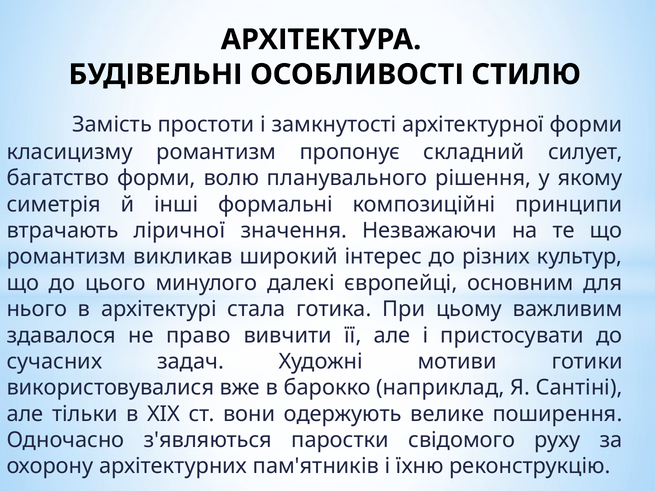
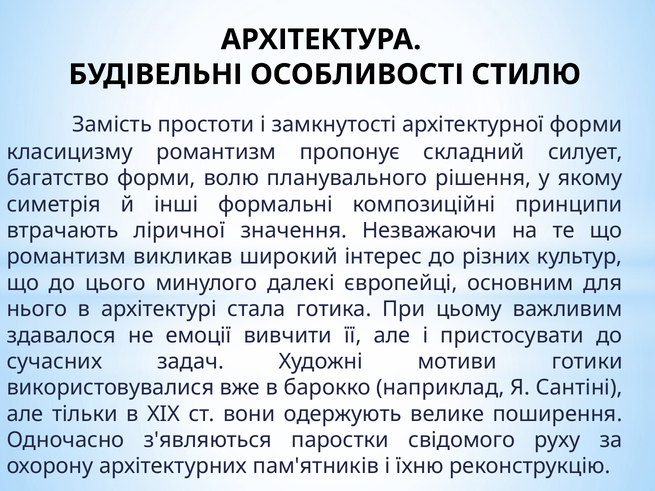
право: право -> емоції (199, 335)
